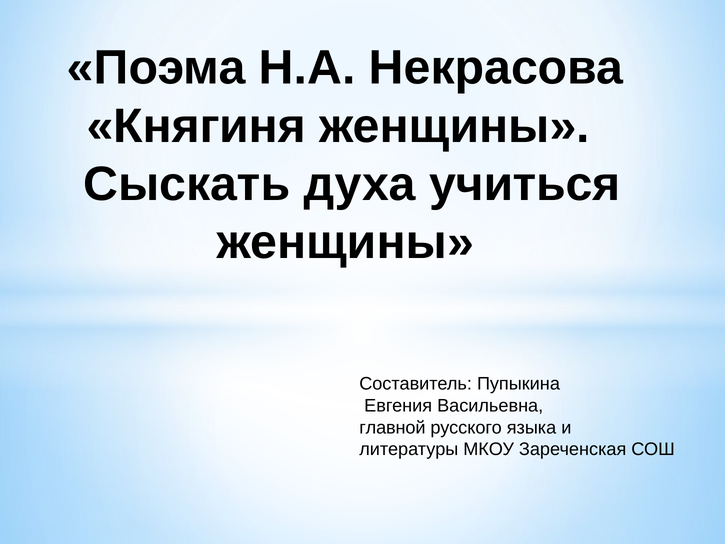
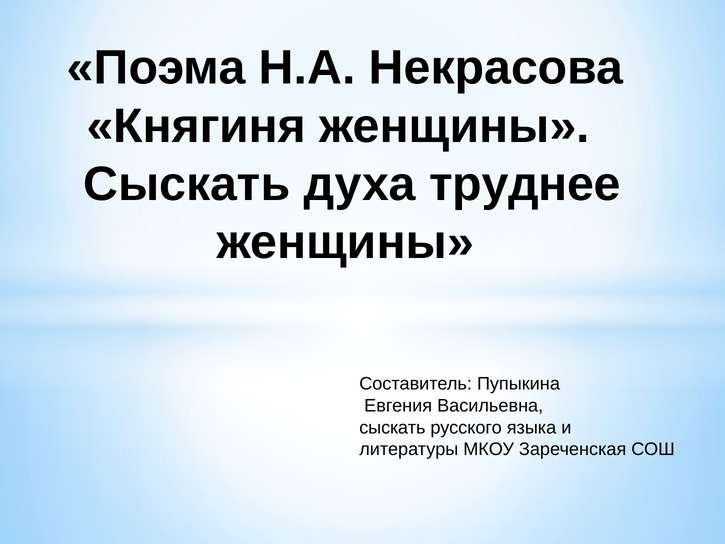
учиться: учиться -> труднее (525, 184)
главной: главной -> сыскать (392, 427)
